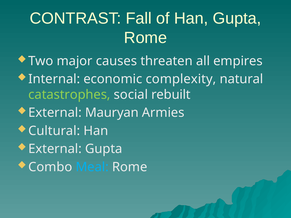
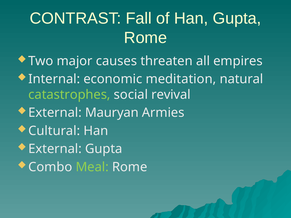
complexity: complexity -> meditation (181, 79)
rebuilt: rebuilt -> revival (171, 95)
Meal colour: light blue -> light green (92, 167)
